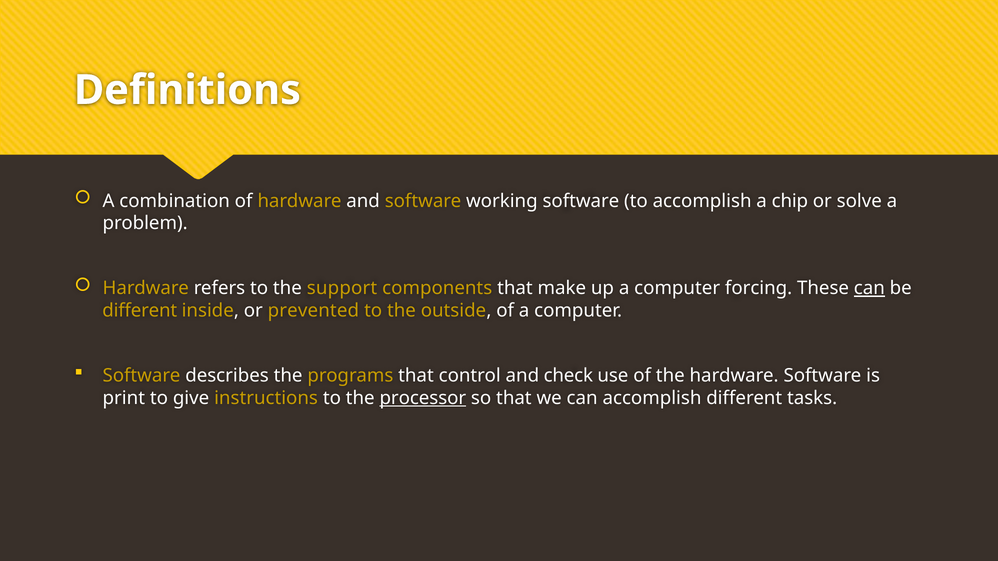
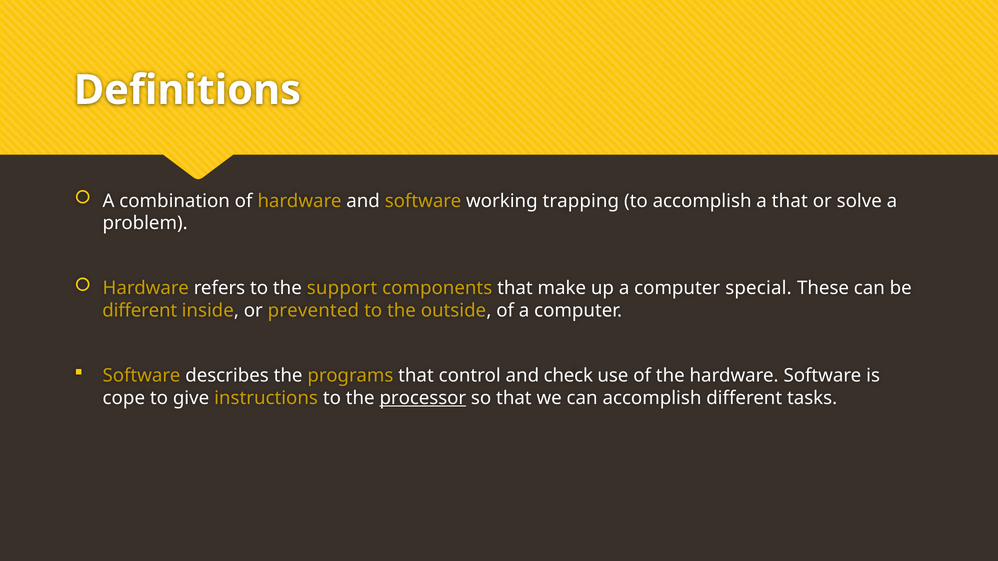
working software: software -> trapping (581, 201)
a chip: chip -> that (790, 201)
forcing: forcing -> special (758, 288)
can underline: present -> none (869, 288)
print: print -> cope (124, 398)
